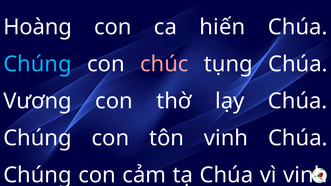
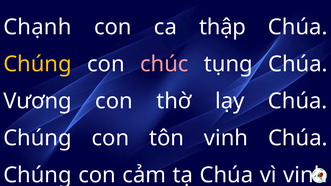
Hoàng: Hoàng -> Chạnh (37, 27)
hiến: hiến -> thập (223, 27)
Chúng colour: light blue -> yellow (38, 64)
